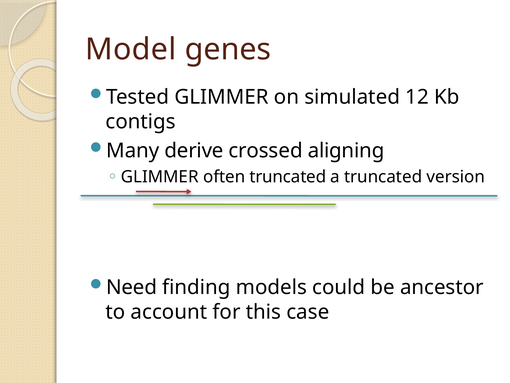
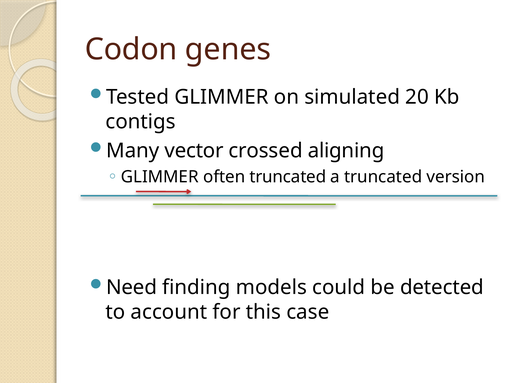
Model: Model -> Codon (131, 49)
12: 12 -> 20 (417, 97)
derive: derive -> vector (194, 151)
ancestor: ancestor -> detected (442, 287)
